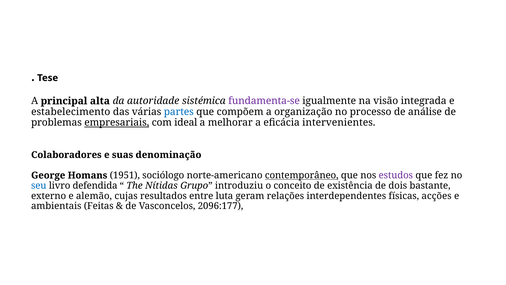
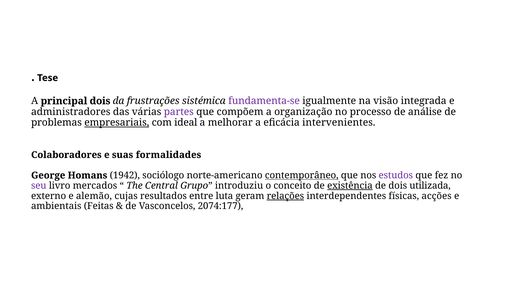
principal alta: alta -> dois (100, 101)
autoridade: autoridade -> frustrações (153, 101)
estabelecimento: estabelecimento -> administradores (71, 112)
partes colour: blue -> purple (179, 112)
denominação: denominação -> formalidades (168, 155)
1951: 1951 -> 1942 (125, 175)
seu colour: blue -> purple (39, 185)
defendida: defendida -> mercados (95, 185)
Nítidas: Nítidas -> Central (161, 185)
existência underline: none -> present (350, 185)
bastante: bastante -> utilizada (430, 185)
relações underline: none -> present (285, 196)
2096:177: 2096:177 -> 2074:177 (221, 206)
